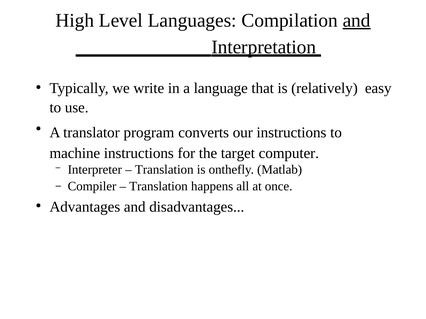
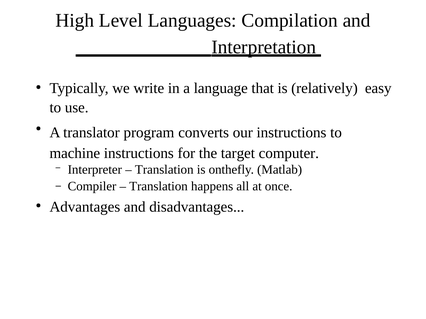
and underline: present -> none (357, 20)
